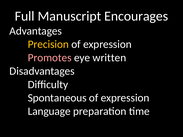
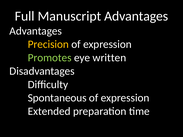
Manuscript Encourages: Encourages -> Advantages (136, 16)
Promotes colour: pink -> light green (50, 58)
Language: Language -> Extended (49, 111)
